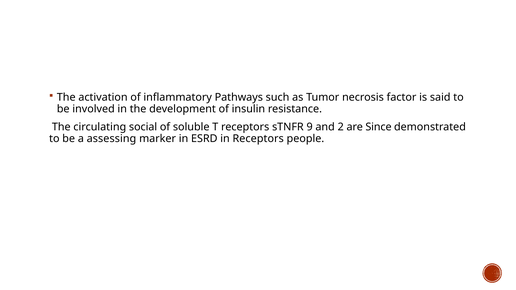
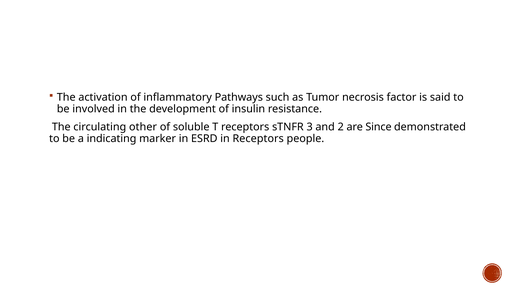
social: social -> other (143, 127)
9: 9 -> 3 (310, 127)
assessing: assessing -> indicating (112, 139)
